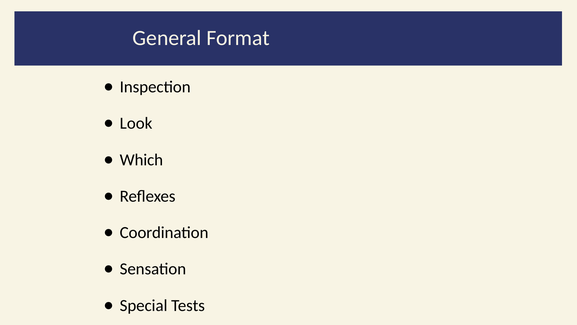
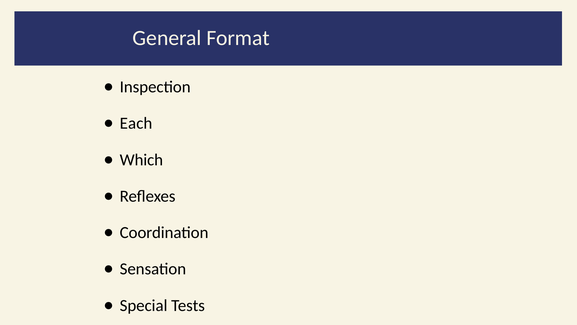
Look: Look -> Each (136, 123)
